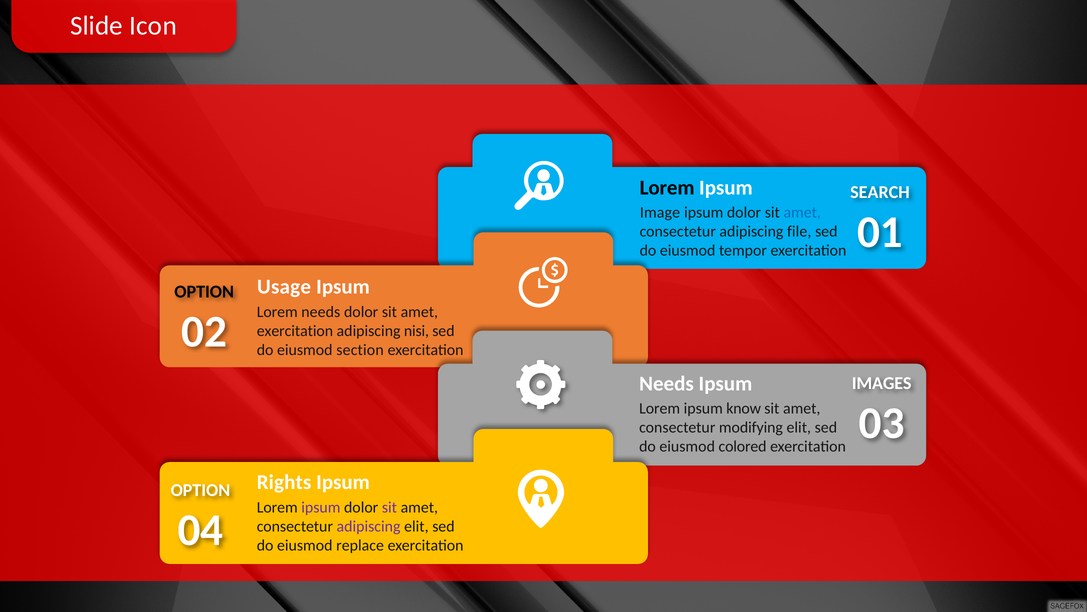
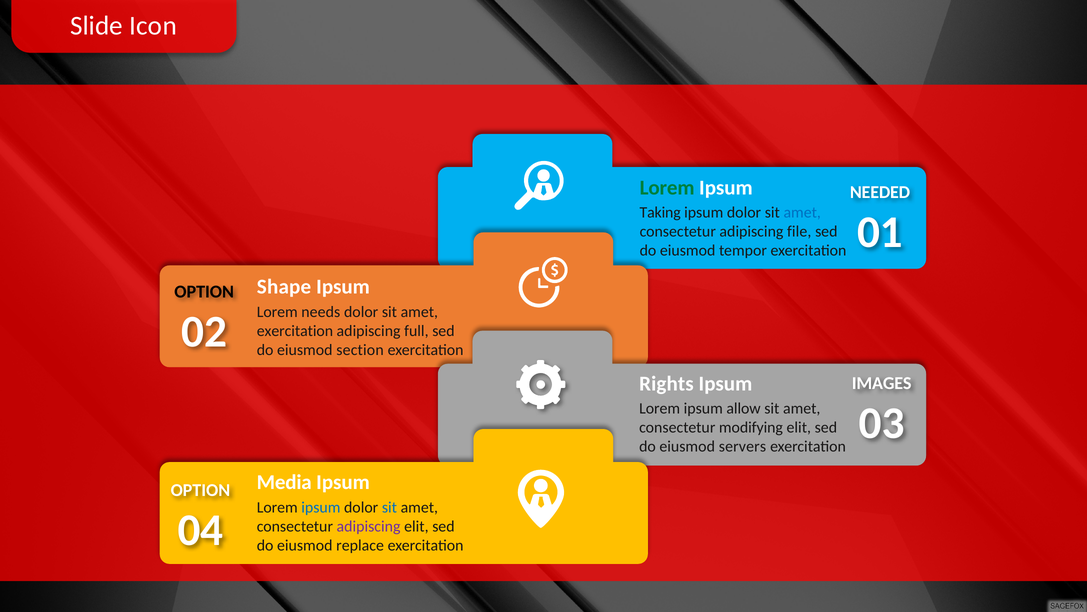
Lorem colour: black -> green (667, 187)
SEARCH: SEARCH -> NEEDED (880, 192)
Image: Image -> Taking (660, 212)
Usage: Usage -> Shape (284, 287)
nisi: nisi -> full (416, 331)
Needs: Needs -> Rights (666, 383)
know: know -> allow (744, 408)
colored: colored -> servers (742, 446)
Rights: Rights -> Media (284, 482)
ipsum colour: purple -> blue (321, 507)
sit colour: purple -> blue (389, 507)
